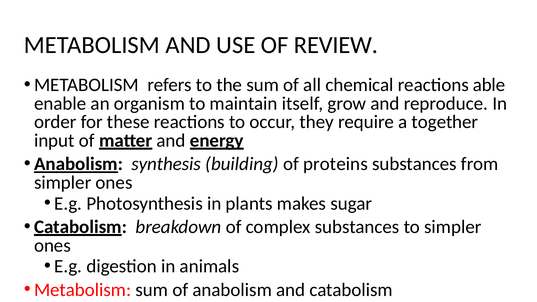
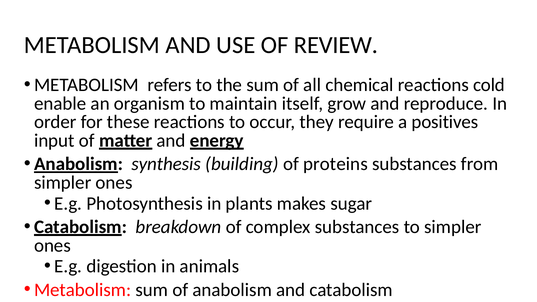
able: able -> cold (489, 85)
together: together -> positives (445, 122)
